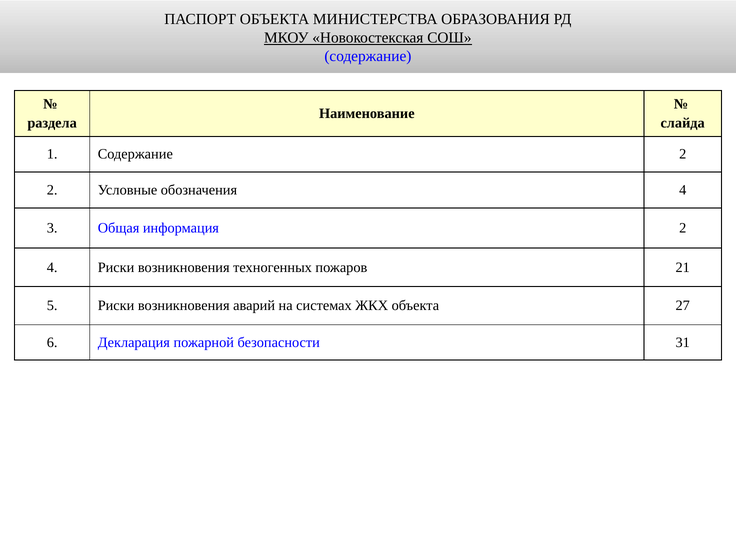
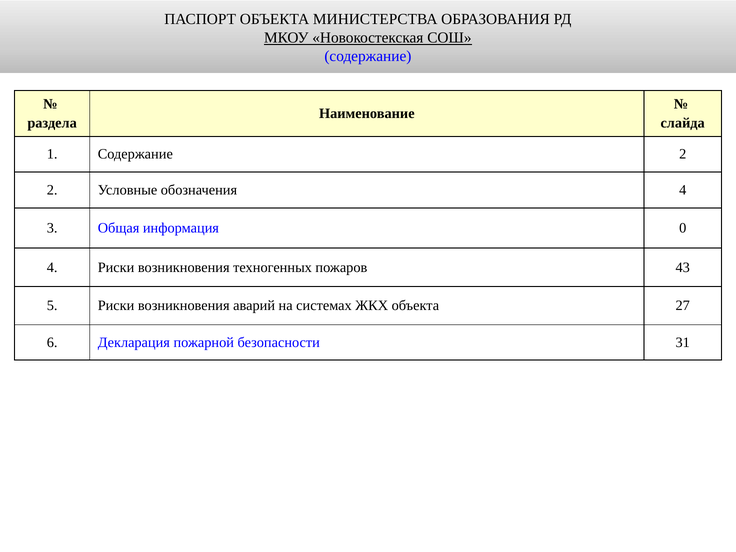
информация 2: 2 -> 0 (683, 228)
21: 21 -> 43 (683, 267)
